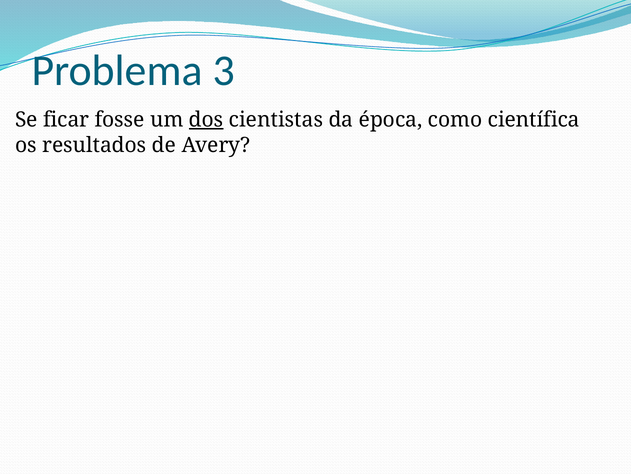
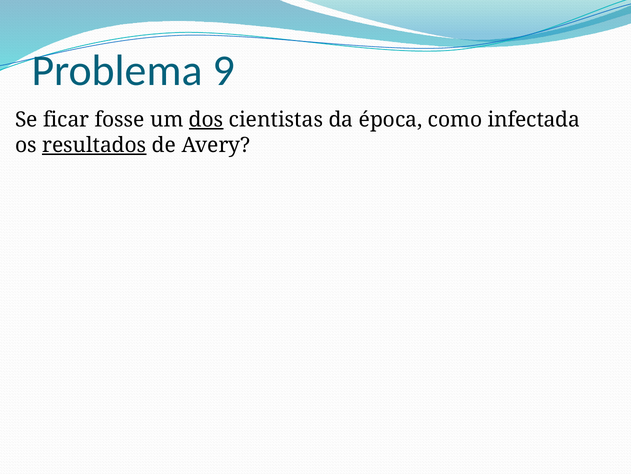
3: 3 -> 9 (224, 71)
científica: científica -> infectada (534, 120)
resultados underline: none -> present (94, 145)
